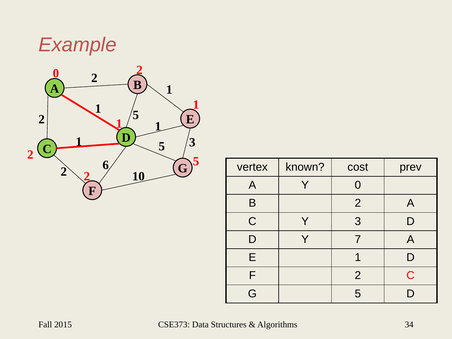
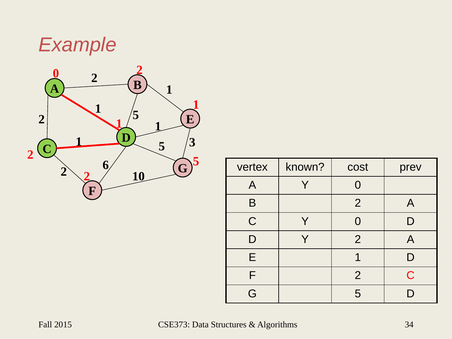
C Y 3: 3 -> 0 (358, 221)
Y 7: 7 -> 2 (358, 239)
